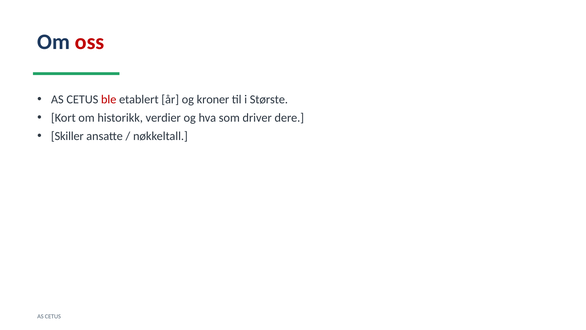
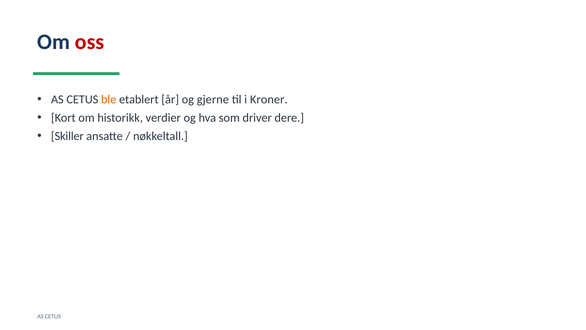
ble colour: red -> orange (109, 99)
kroner: kroner -> gjerne (213, 99)
Største: Største -> Kroner (269, 99)
